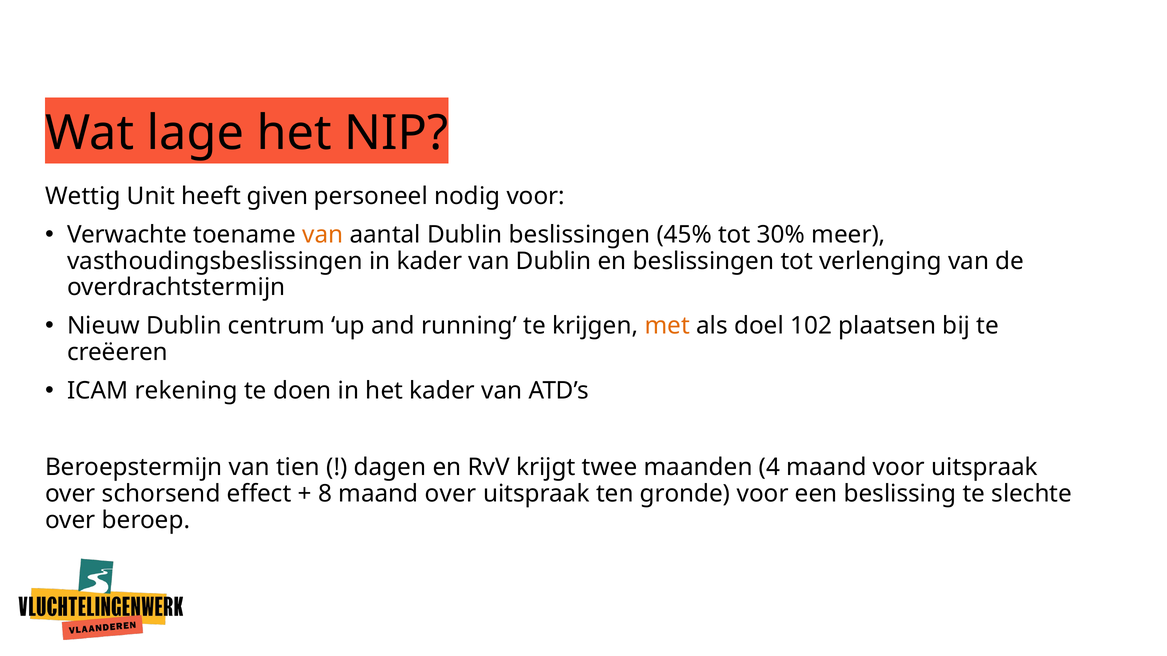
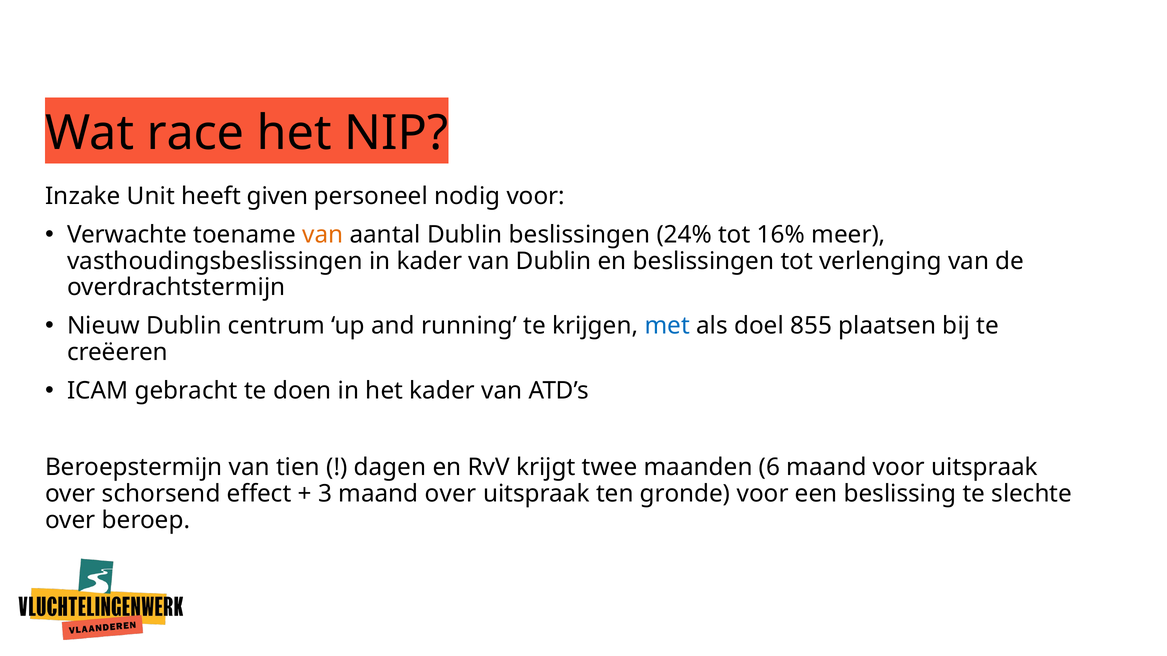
lage: lage -> race (196, 133)
Wettig: Wettig -> Inzake (83, 197)
45%: 45% -> 24% (684, 235)
30%: 30% -> 16% (781, 235)
met colour: orange -> blue (667, 326)
102: 102 -> 855 (811, 326)
rekening: rekening -> gebracht (186, 391)
4: 4 -> 6 (770, 468)
8: 8 -> 3 (325, 494)
